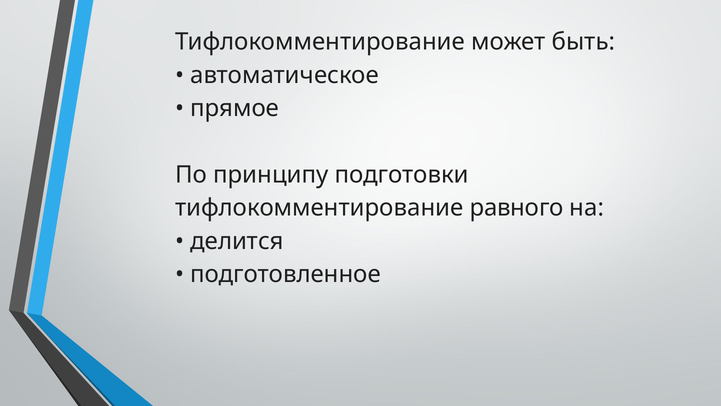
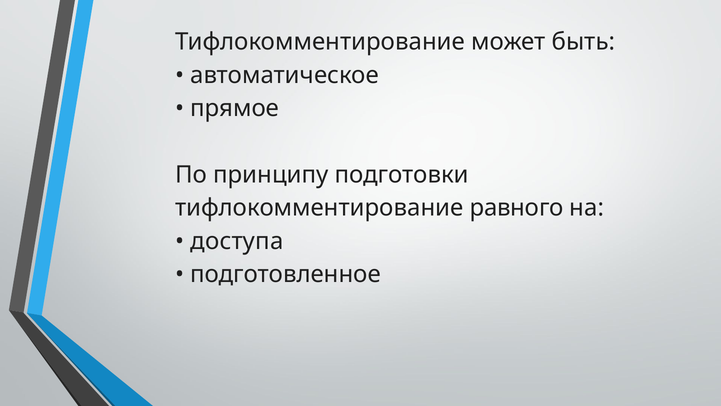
делится: делится -> доступа (237, 241)
